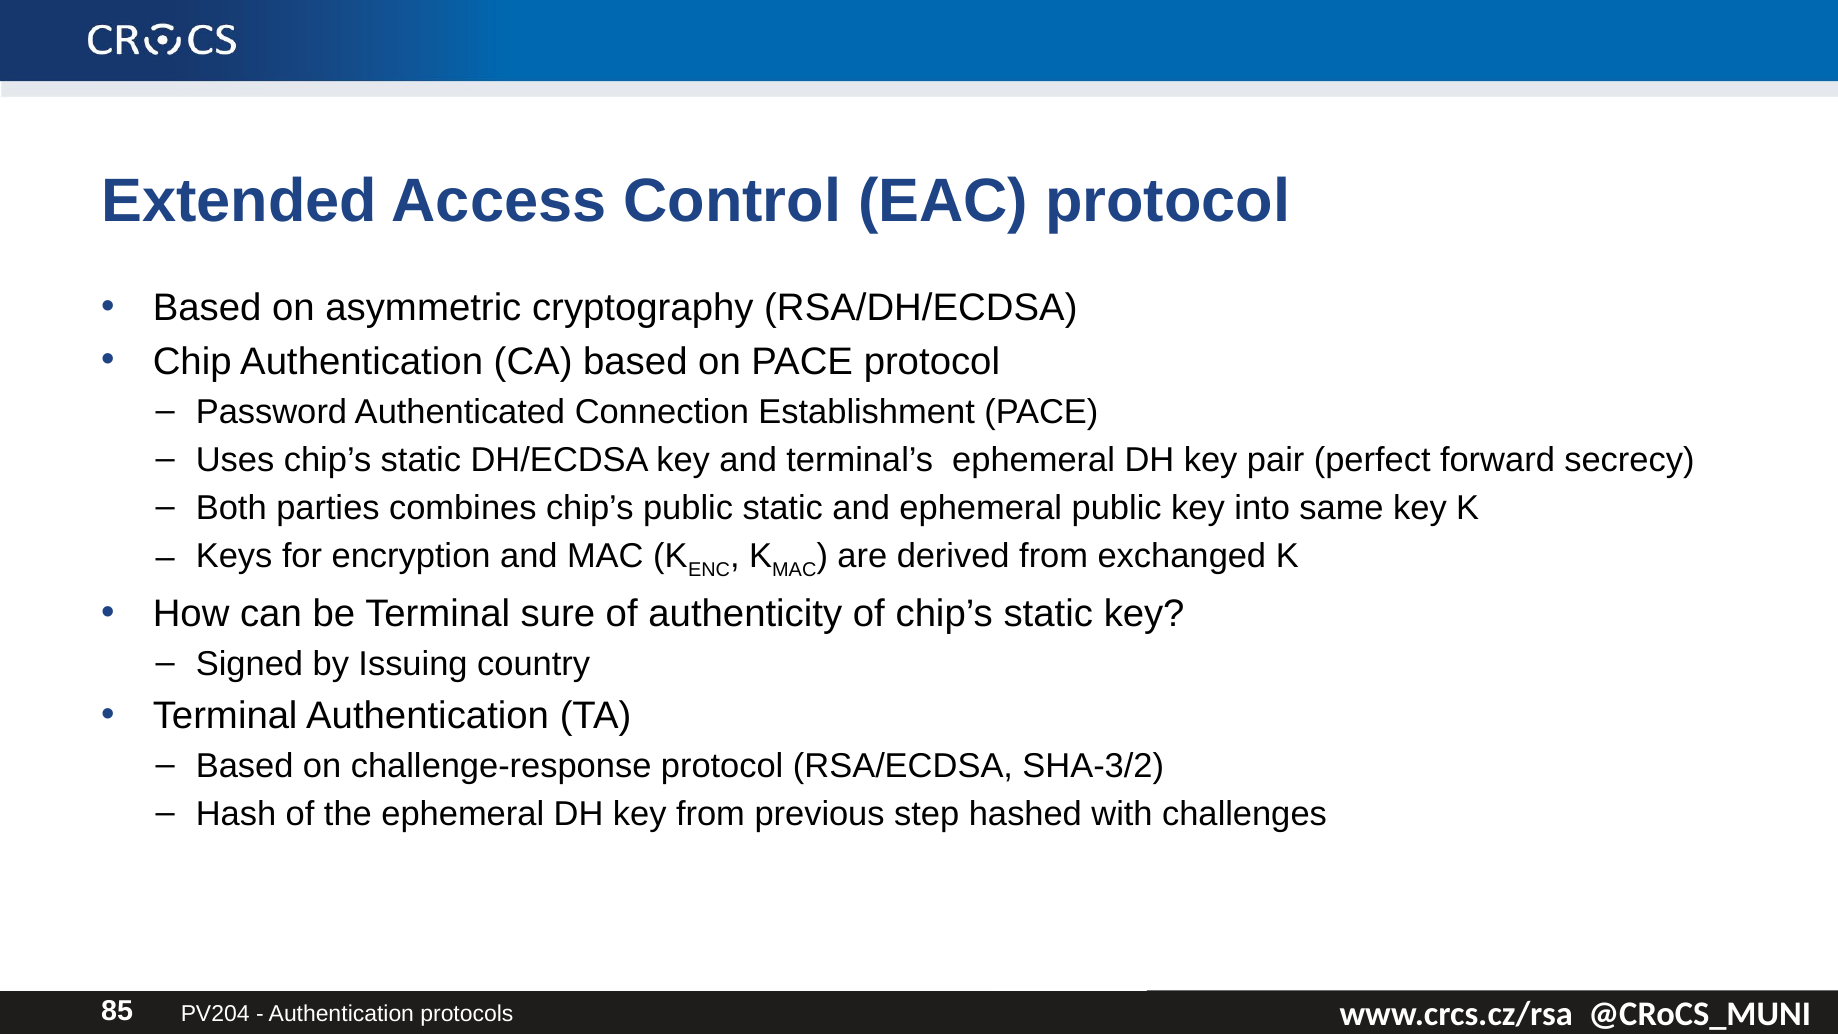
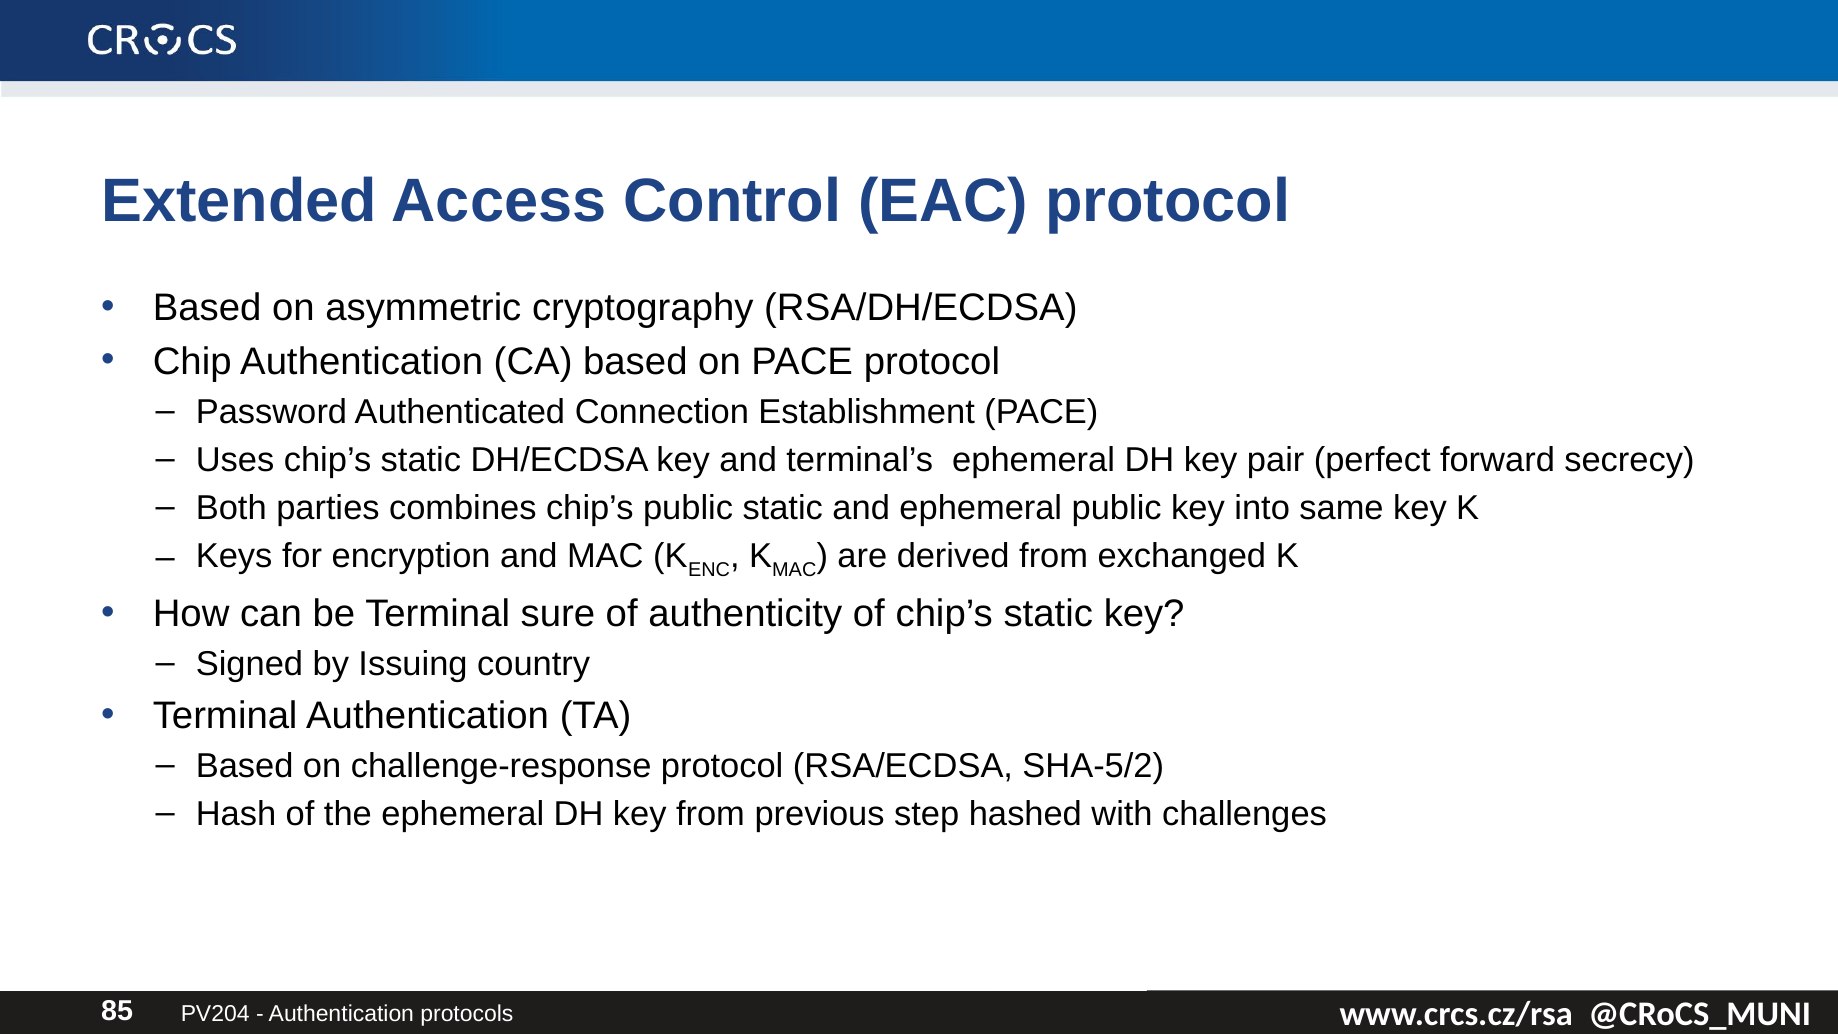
SHA-3/2: SHA-3/2 -> SHA-5/2 (1093, 766)
